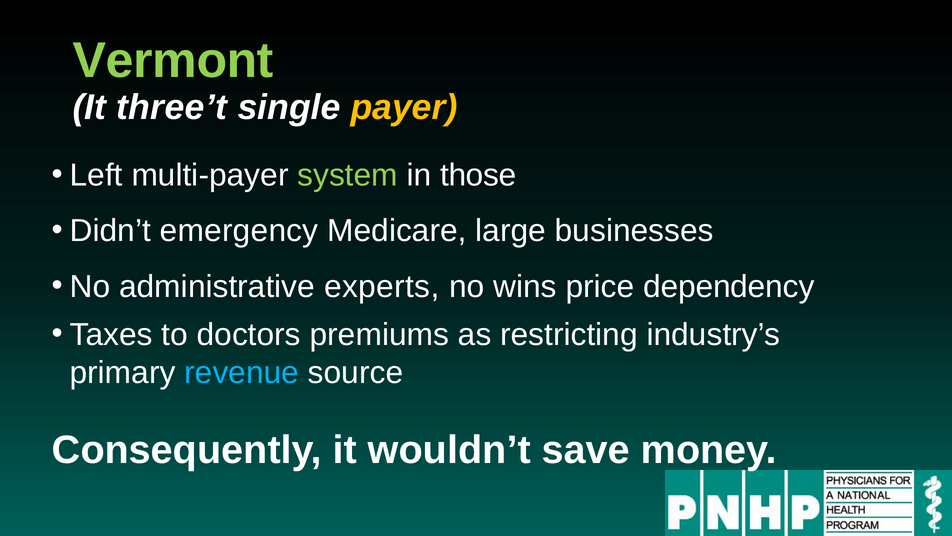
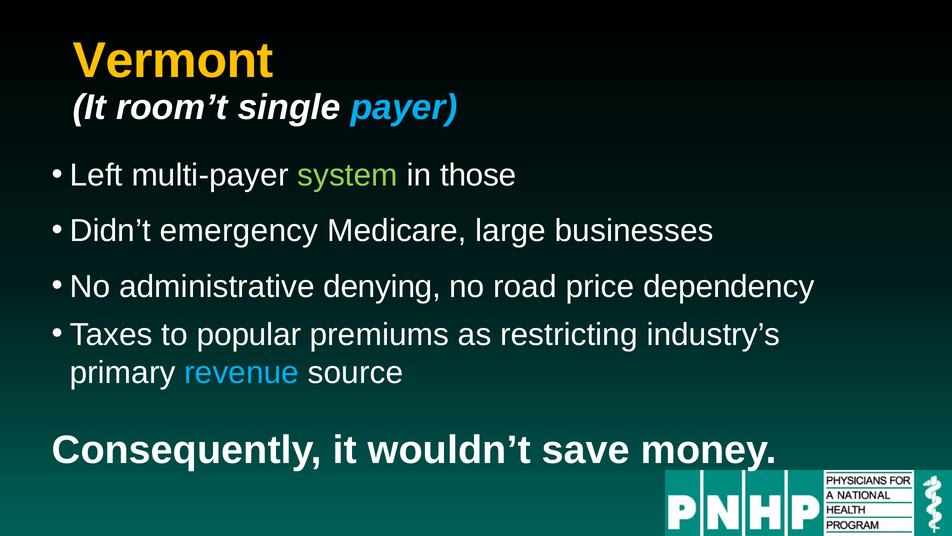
Vermont colour: light green -> yellow (173, 61)
three’t: three’t -> room’t (172, 107)
payer colour: yellow -> light blue (404, 107)
experts: experts -> denying (382, 286)
wins: wins -> road (525, 286)
doctors: doctors -> popular (249, 334)
